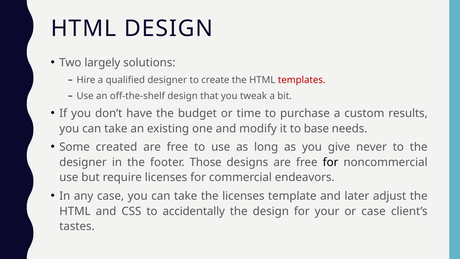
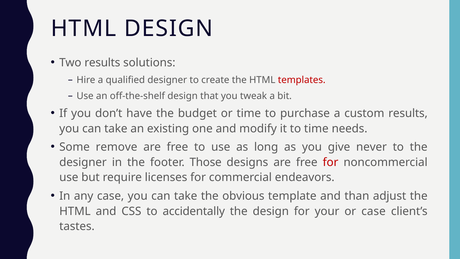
Two largely: largely -> results (102, 63)
to base: base -> time (316, 128)
created: created -> remove (117, 147)
for colour: black -> red (331, 162)
the licenses: licenses -> obvious (243, 196)
later: later -> than (357, 196)
